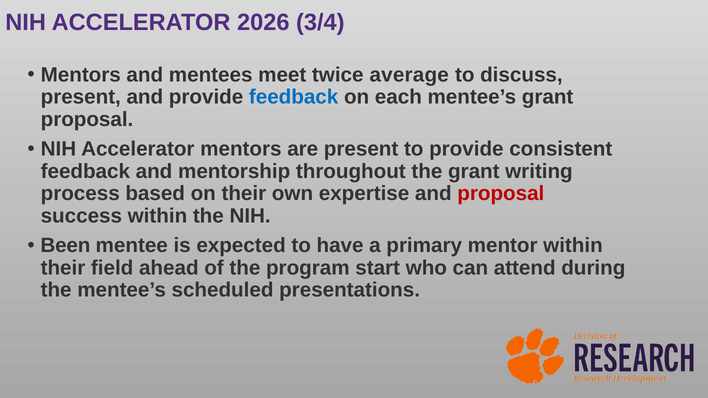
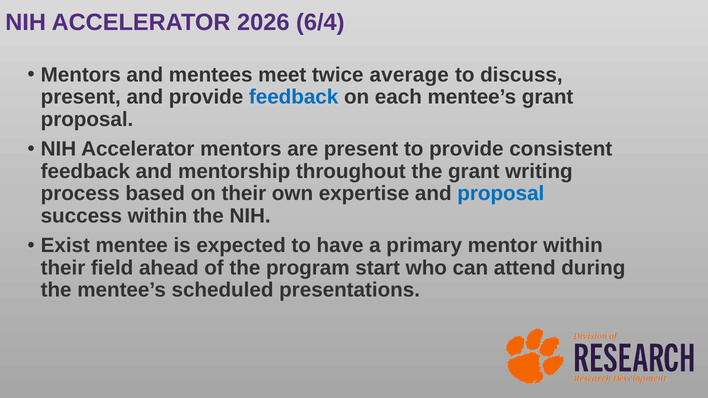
3/4: 3/4 -> 6/4 (320, 23)
proposal colour: red -> blue (501, 194)
Been: Been -> Exist (65, 246)
